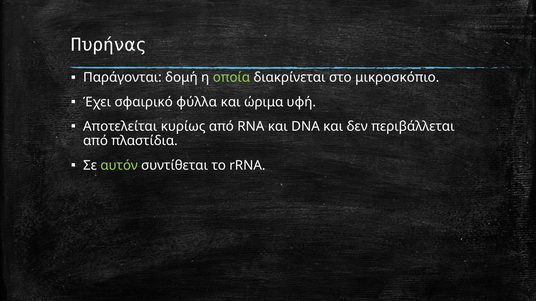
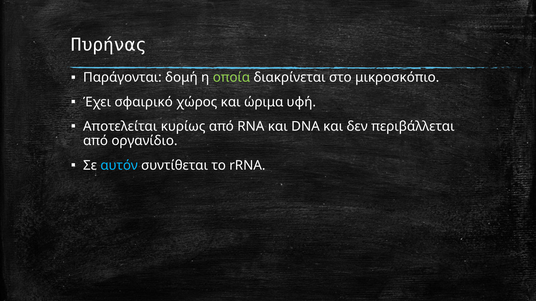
φύλλα: φύλλα -> χώρος (197, 102)
πλαστίδια: πλαστίδια -> οργανίδιο (144, 141)
αυτόν colour: light green -> light blue (119, 166)
